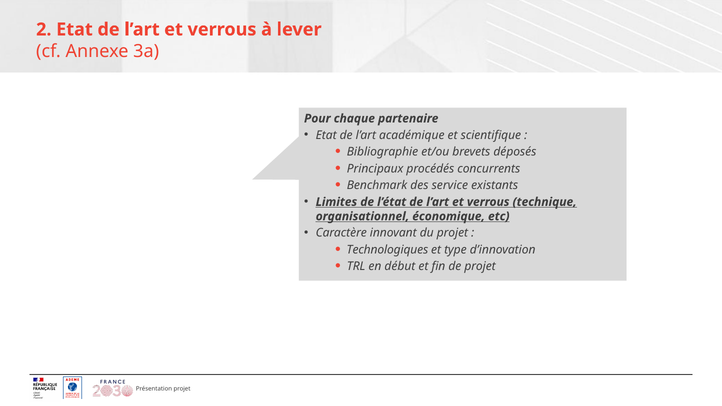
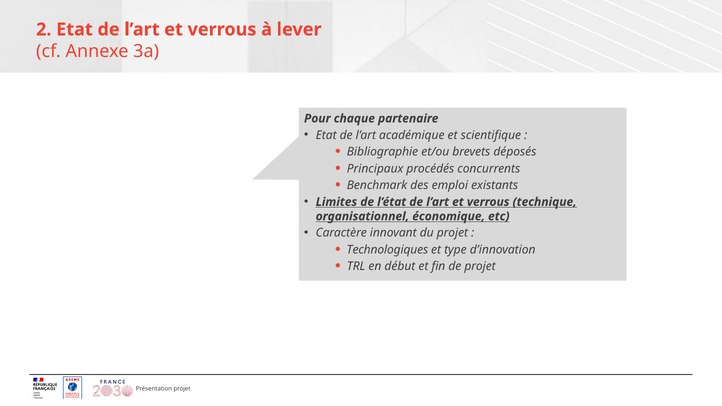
service: service -> emploi (450, 185)
